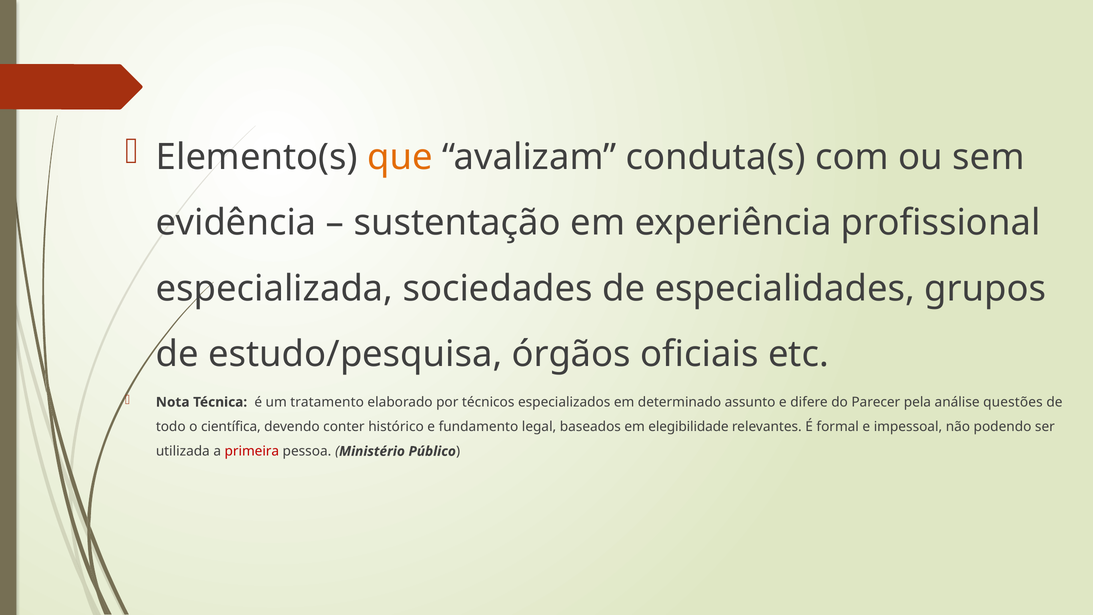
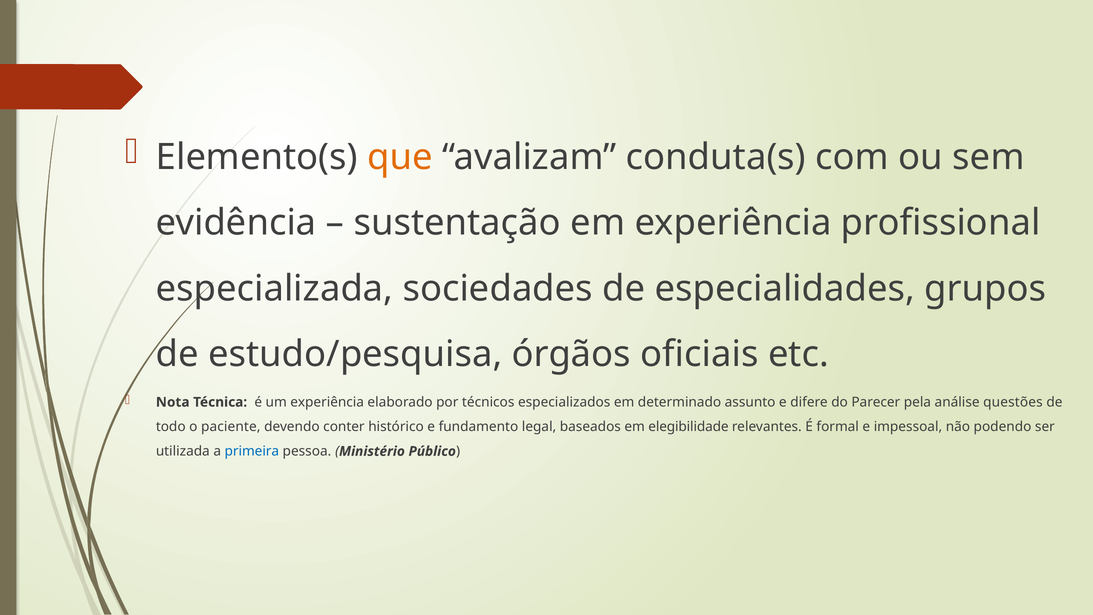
um tratamento: tratamento -> experiência (327, 402)
científica: científica -> paciente (231, 427)
primeira colour: red -> blue (252, 451)
